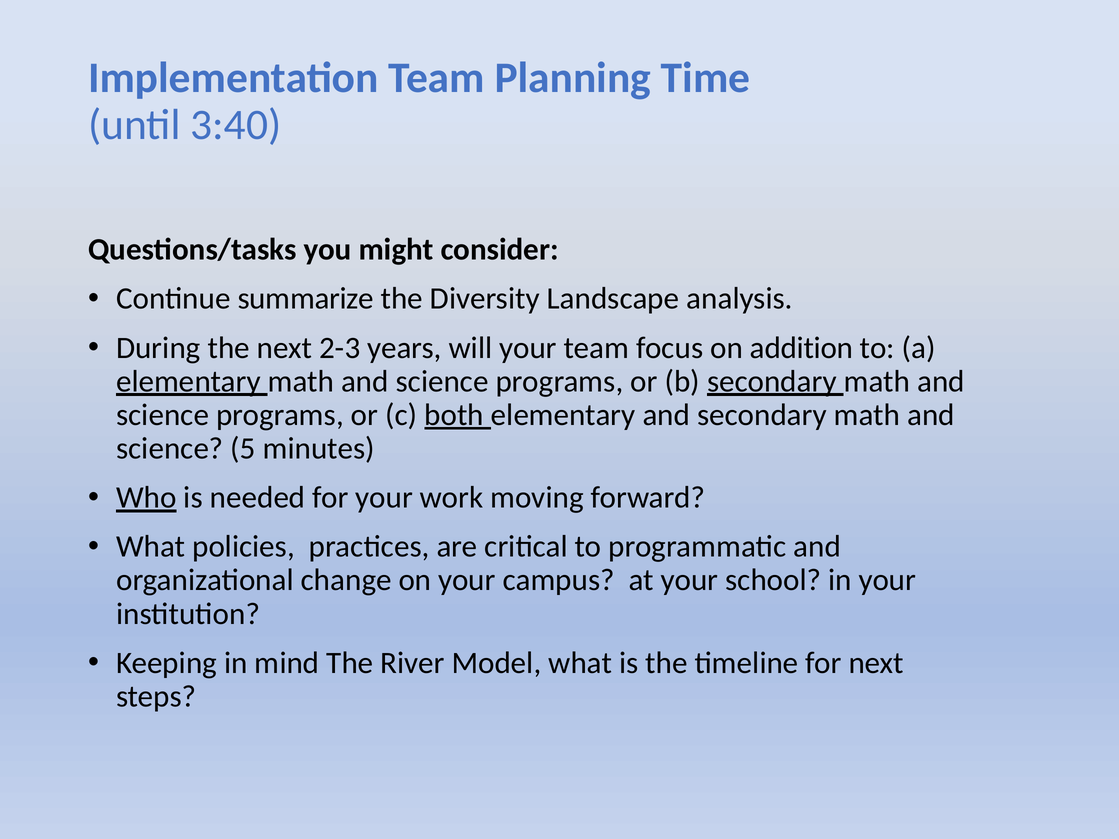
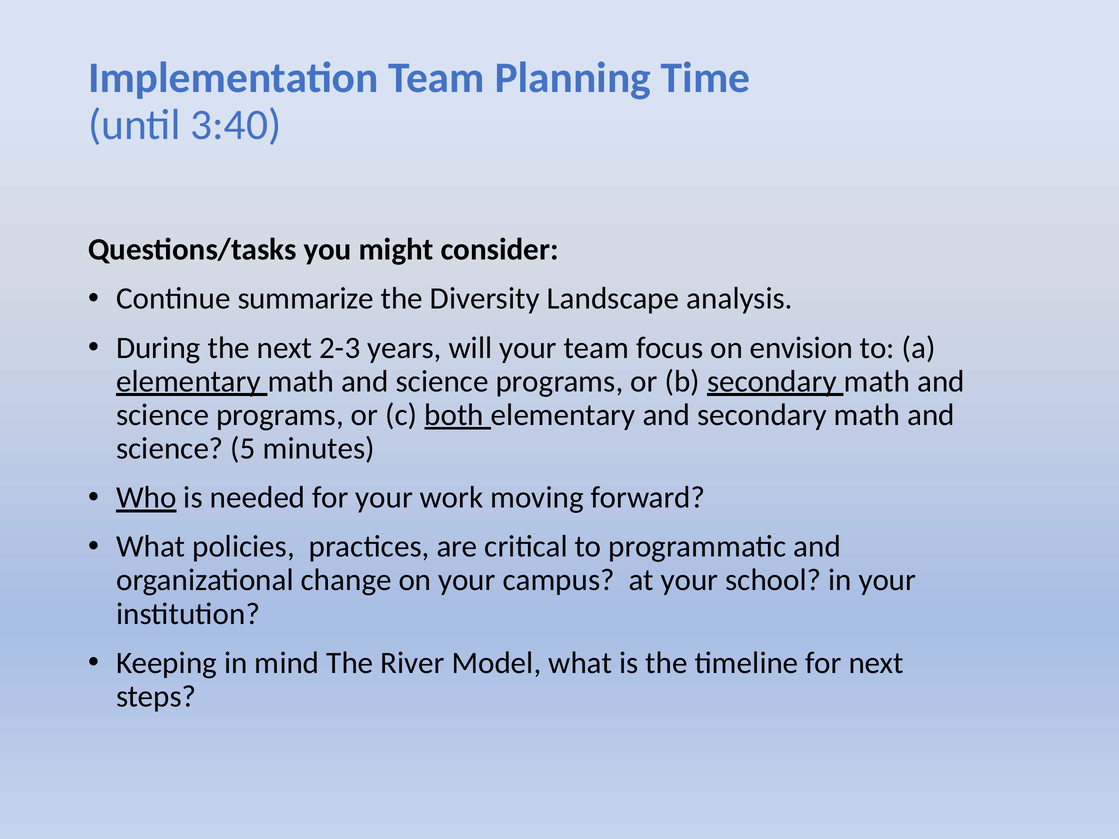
addition: addition -> envision (802, 348)
